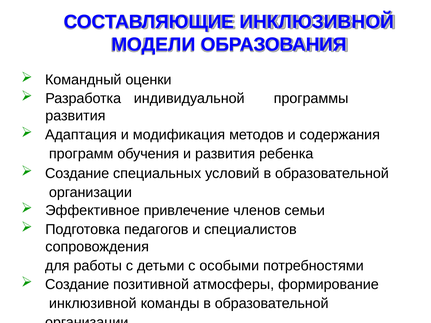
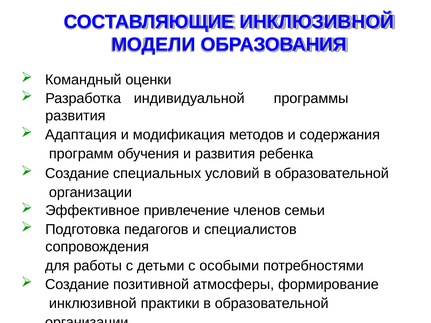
команды: команды -> практики (170, 304)
